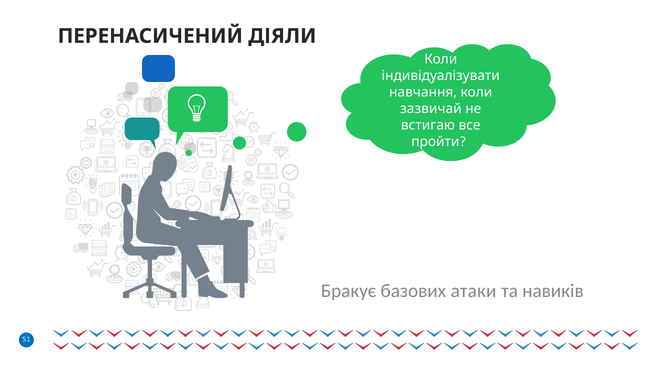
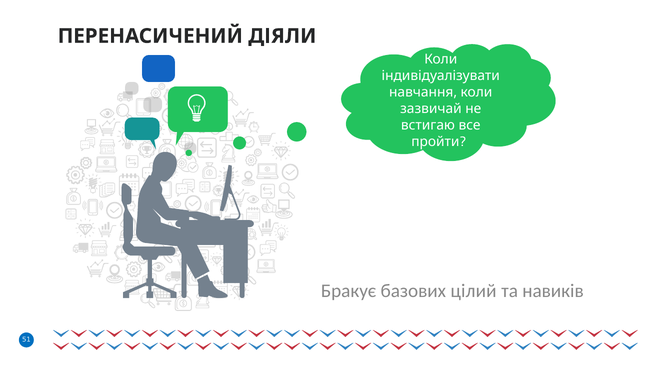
атаки: атаки -> цілий (474, 291)
